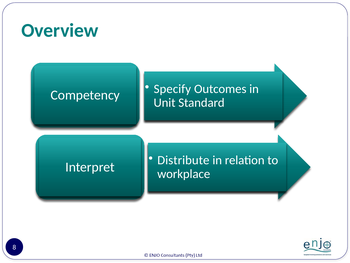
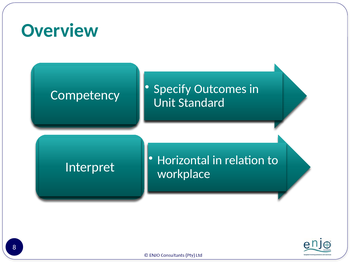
Distribute: Distribute -> Horizontal (183, 160)
